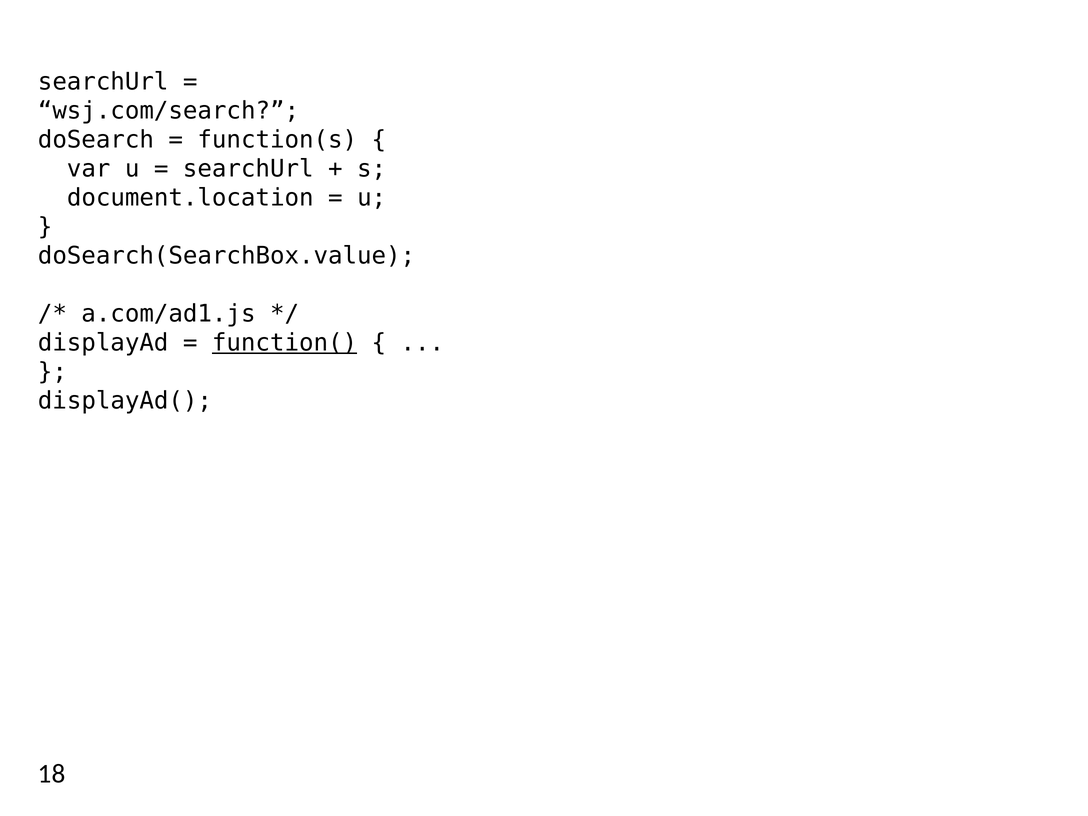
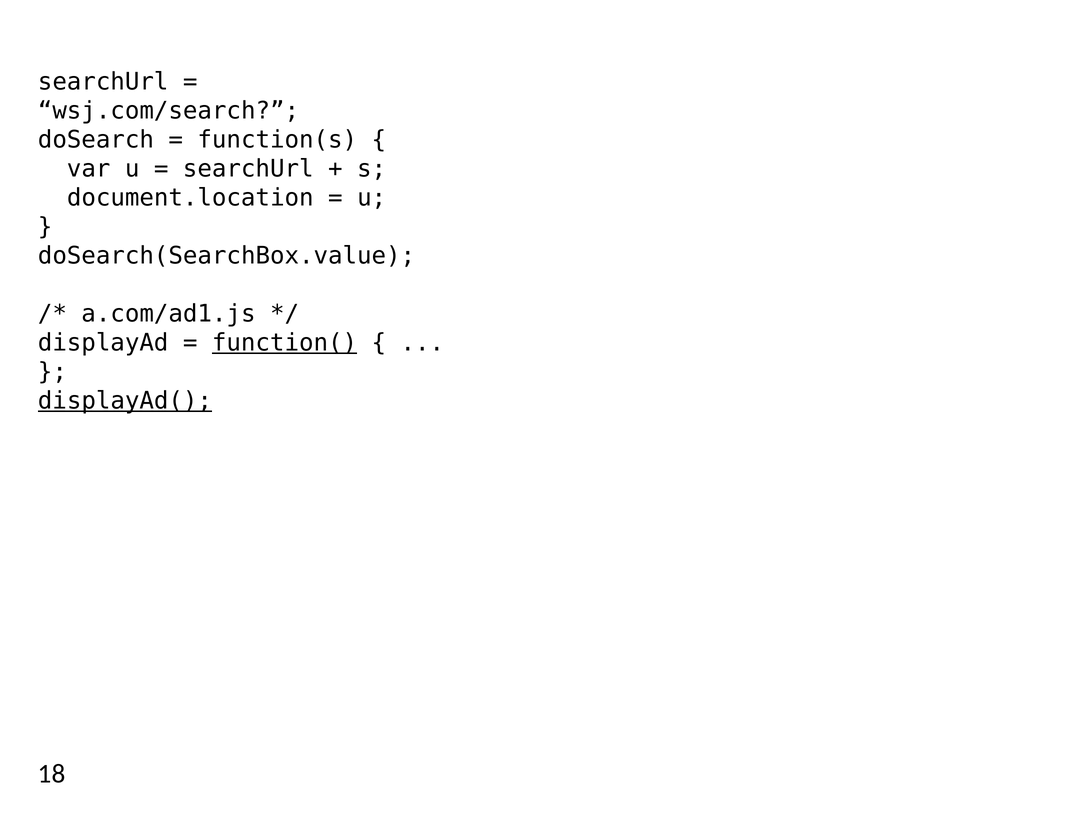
displayAd( underline: none -> present (125, 401)
